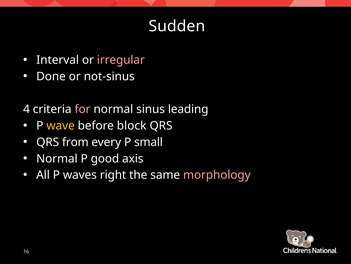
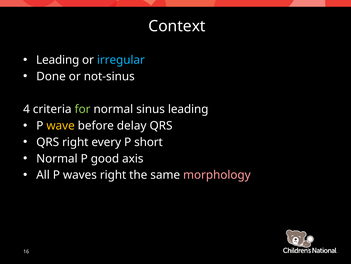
Sudden: Sudden -> Context (177, 26)
Interval: Interval -> Leading (58, 60)
irregular colour: pink -> light blue (121, 60)
for colour: pink -> light green (83, 109)
block: block -> delay (132, 125)
QRS from: from -> right (75, 142)
small: small -> short (148, 142)
